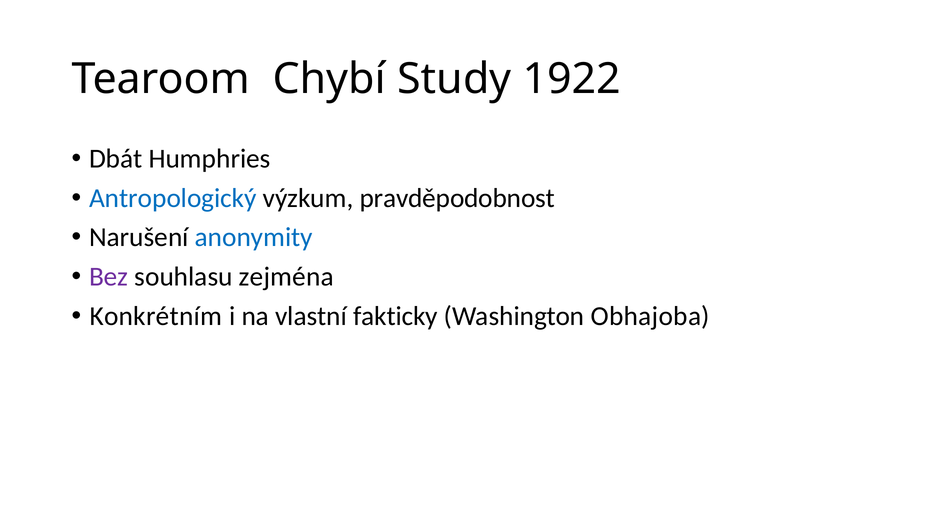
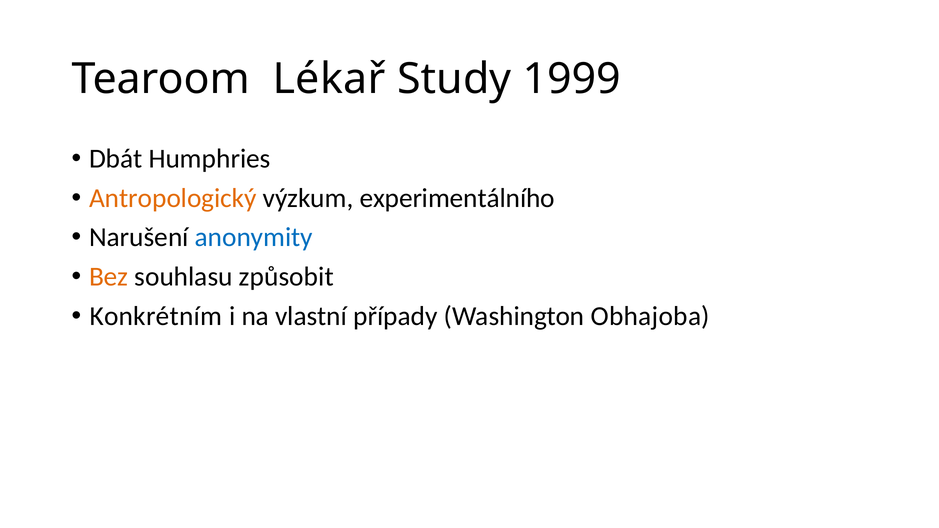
Chybí: Chybí -> Lékař (329, 79)
1922: 1922 -> 1999 (572, 79)
Antropologický colour: blue -> orange (173, 198)
pravděpodobnost: pravděpodobnost -> experimentálního (457, 198)
Bez colour: purple -> orange (109, 277)
zejména: zejména -> způsobit (286, 277)
fakticky: fakticky -> případy (395, 316)
